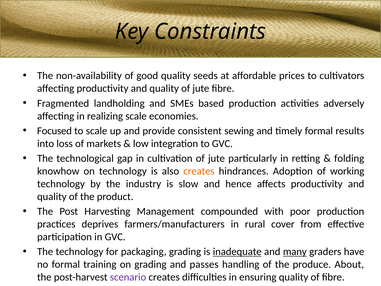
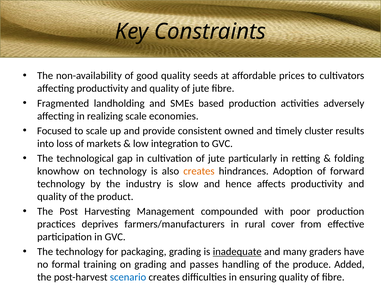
sewing: sewing -> owned (239, 131)
timely formal: formal -> cluster (319, 131)
working: working -> forward (347, 171)
many underline: present -> none (295, 251)
About: About -> Added (349, 264)
scenario colour: purple -> blue (128, 277)
